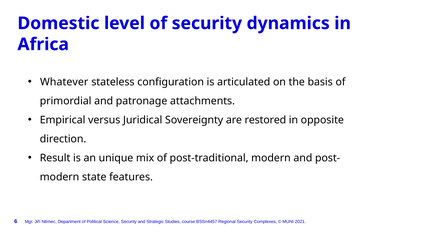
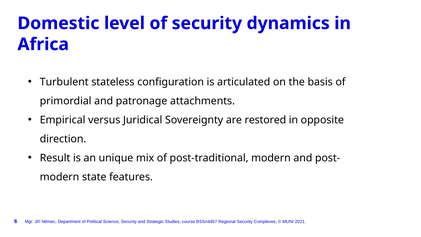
Whatever: Whatever -> Turbulent (64, 82)
